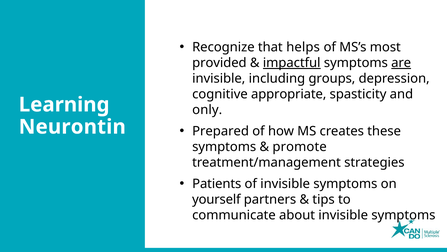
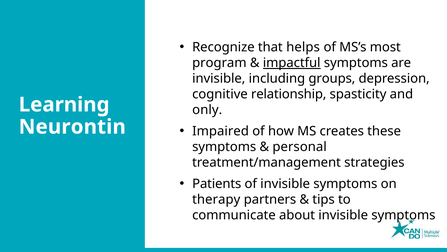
provided: provided -> program (219, 63)
are underline: present -> none (401, 63)
appropriate: appropriate -> relationship (289, 94)
Prepared: Prepared -> Impaired (221, 131)
promote: promote -> personal (300, 147)
yourself: yourself -> therapy (216, 199)
